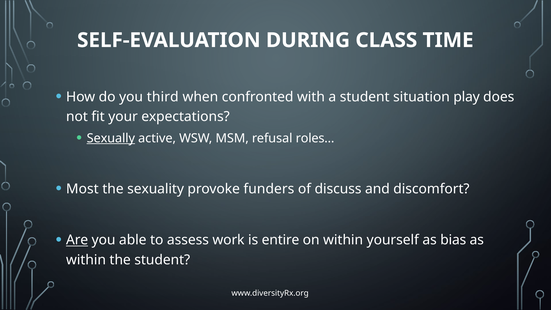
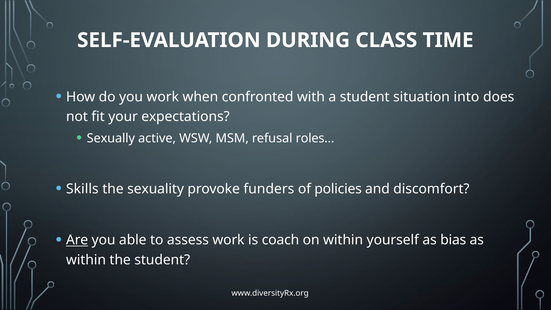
you third: third -> work (163, 97)
play: play -> into (466, 97)
Sexually underline: present -> none (111, 138)
Most: Most -> Skills (82, 189)
discuss: discuss -> policies (338, 189)
entire: entire -> coach (281, 240)
